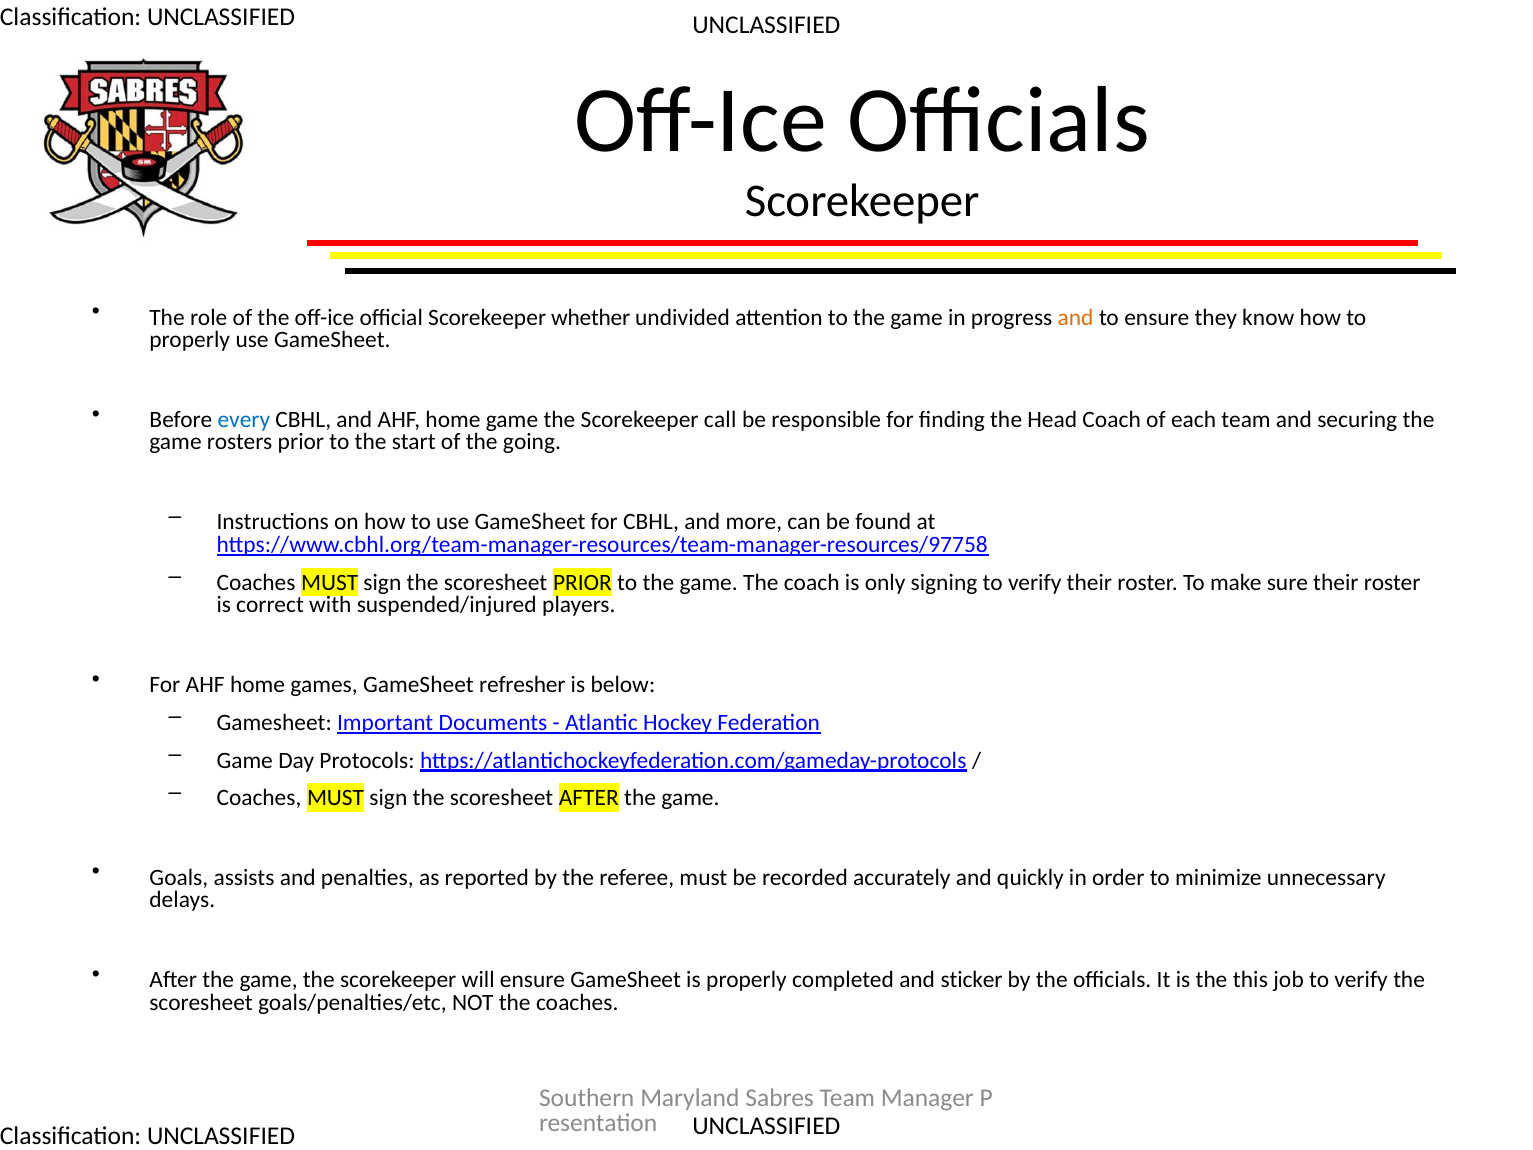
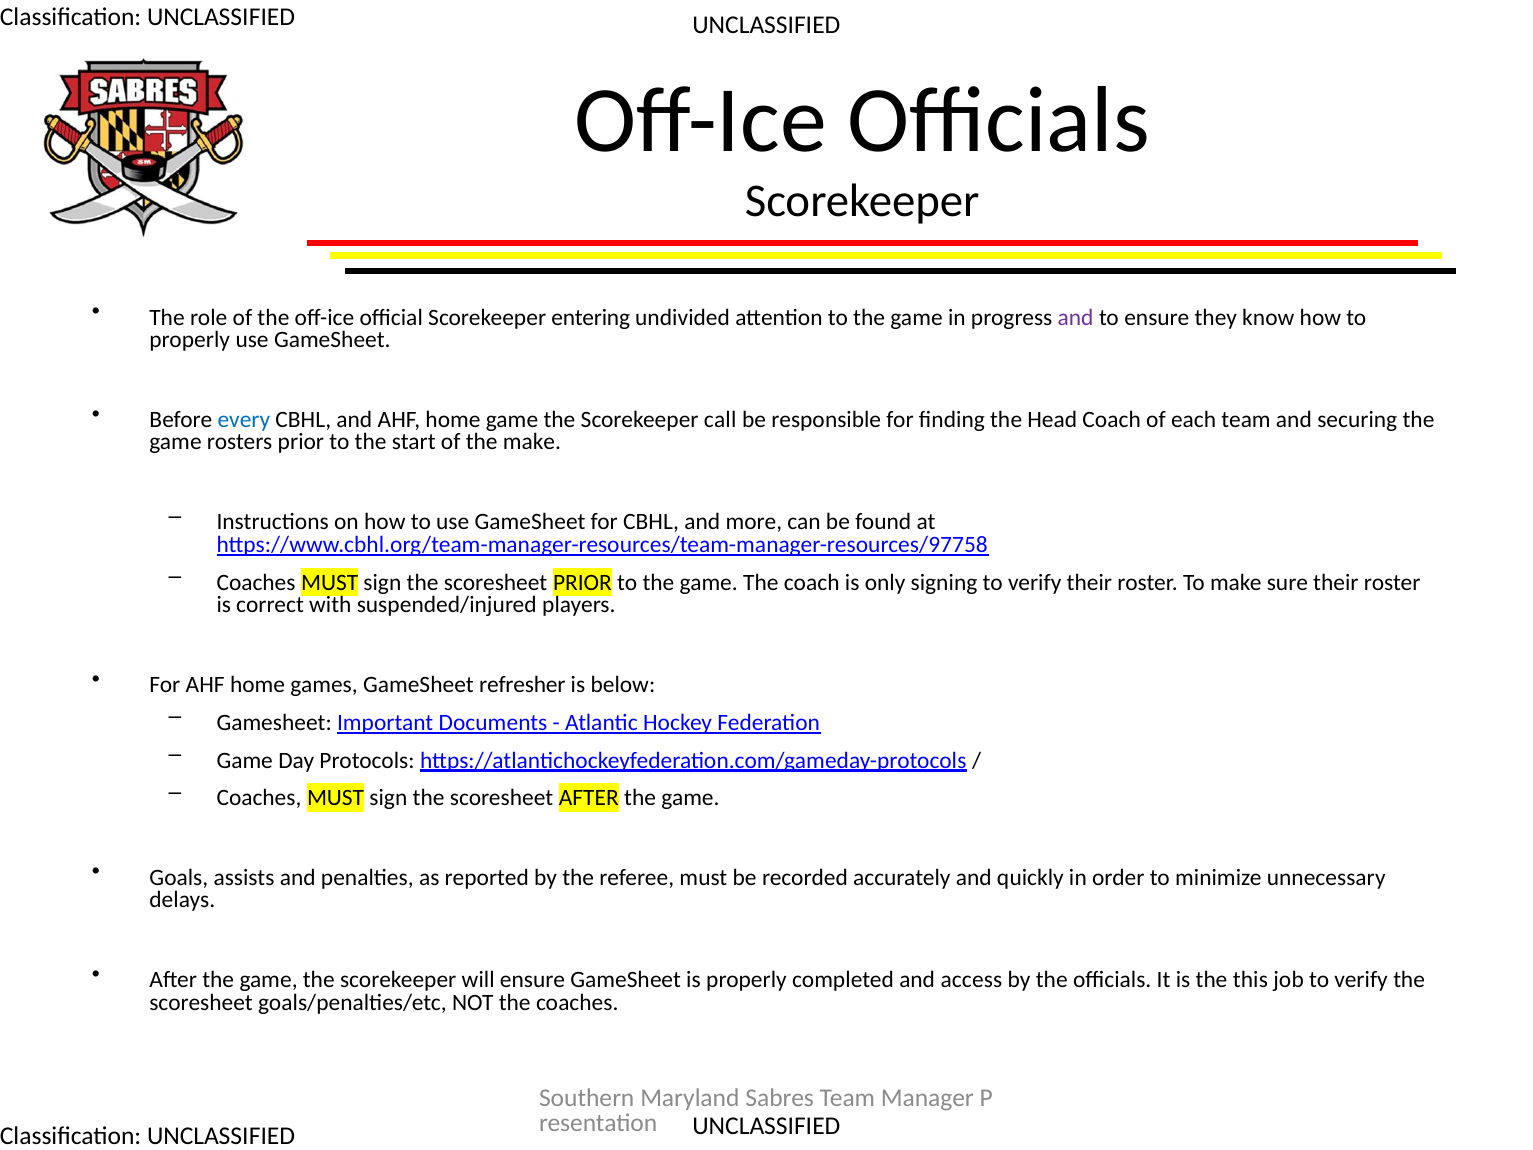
whether: whether -> entering (591, 317)
and colour: orange -> purple (1076, 317)
the going: going -> make (532, 442)
sticker: sticker -> access (971, 980)
